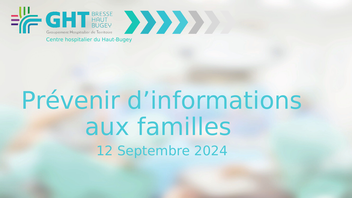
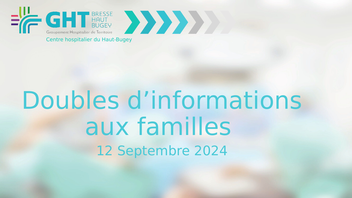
Prévenir: Prévenir -> Doubles (71, 101)
